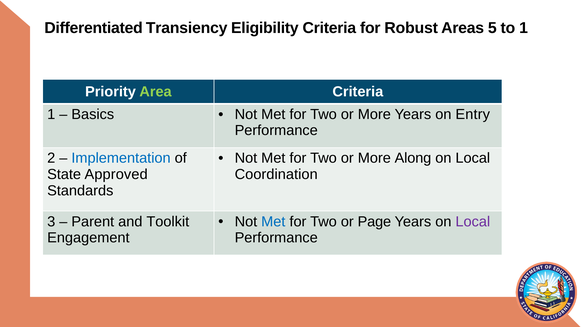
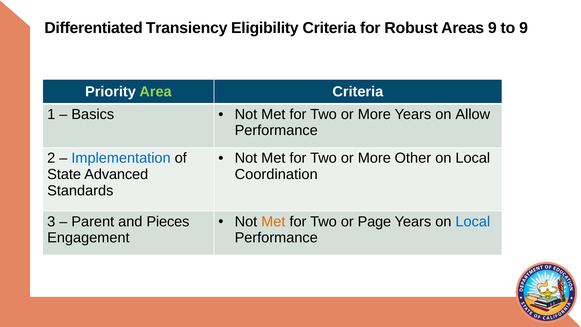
Areas 5: 5 -> 9 (492, 28)
to 1: 1 -> 9 (524, 28)
Entry: Entry -> Allow (473, 114)
Along: Along -> Other (413, 158)
Approved: Approved -> Advanced (116, 174)
Met colour: blue -> orange (273, 221)
Local colour: purple -> blue (473, 221)
Toolkit: Toolkit -> Pieces (168, 221)
